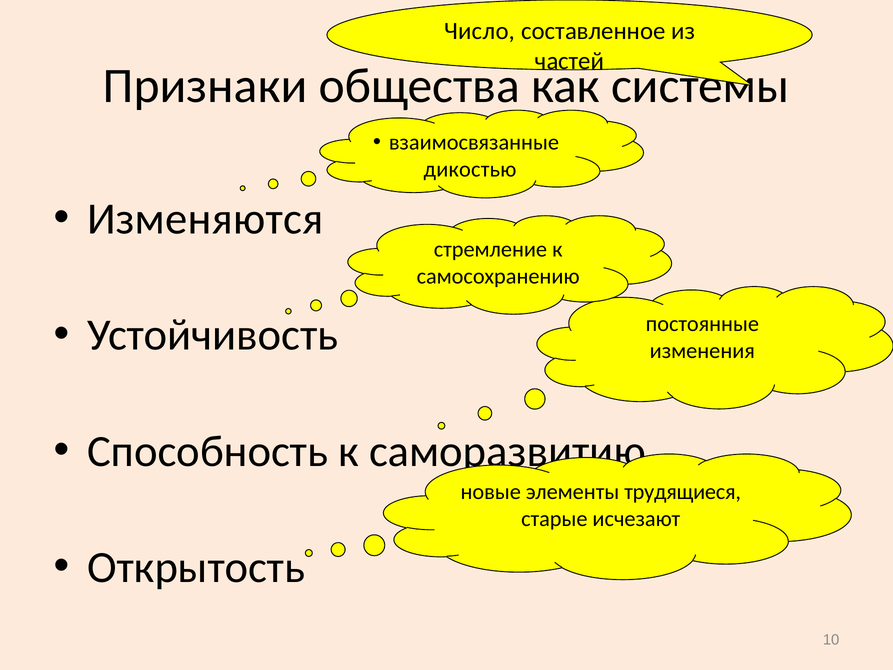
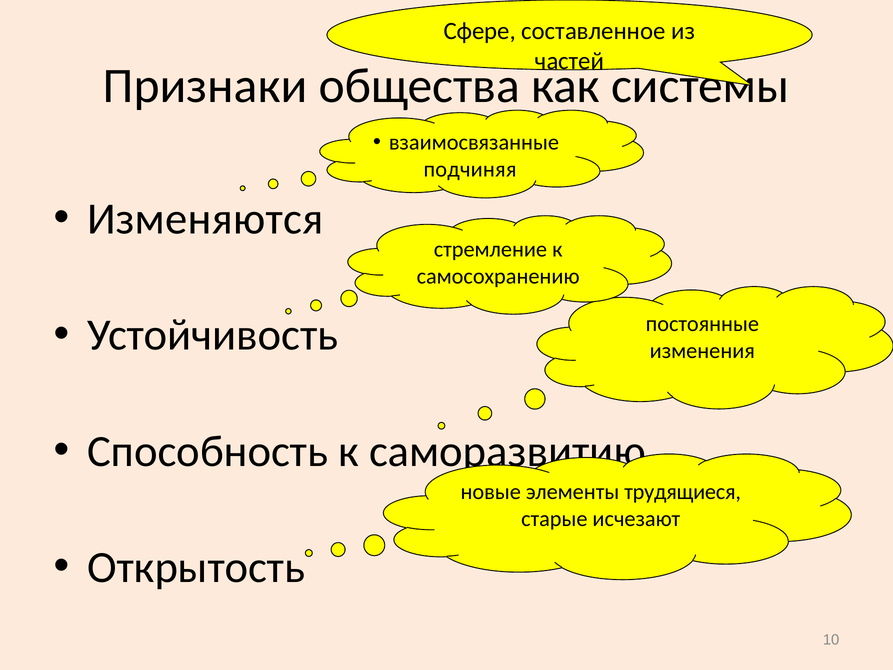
Число: Число -> Сфере (480, 31)
дикостью: дикостью -> подчиняя (470, 169)
